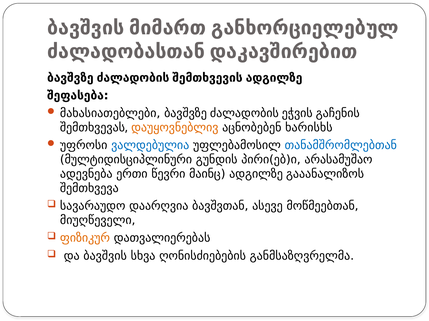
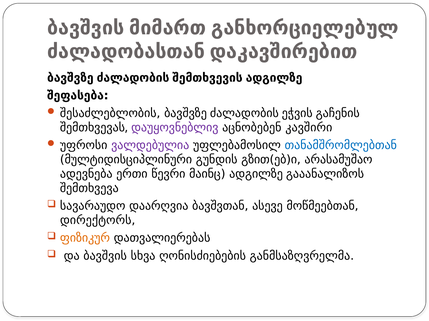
მახასიათებლები: მახასიათებლები -> შესაძლებლობის (110, 114)
დაუყოვნებლივ colour: orange -> purple (175, 128)
ხარისხს: ხარისხს -> კავშირი (309, 128)
ვალდებულია colour: blue -> purple (150, 146)
პირი(ებ)ი: პირი(ებ)ი -> გზით(ებ)ი (271, 160)
მიუღწეველი: მიუღწეველი -> დირექტორს (98, 221)
